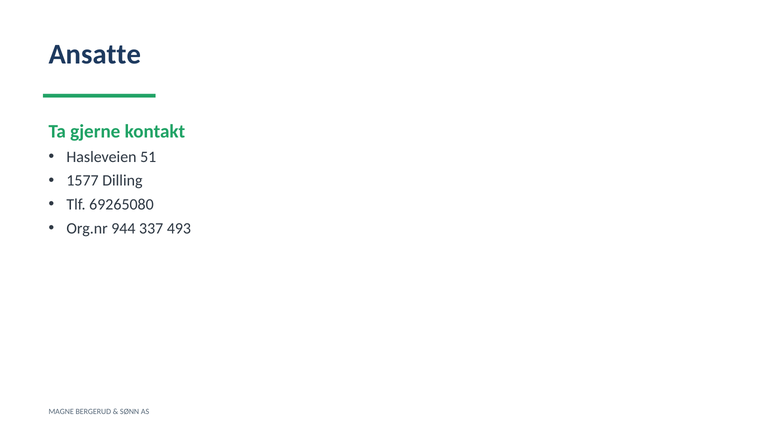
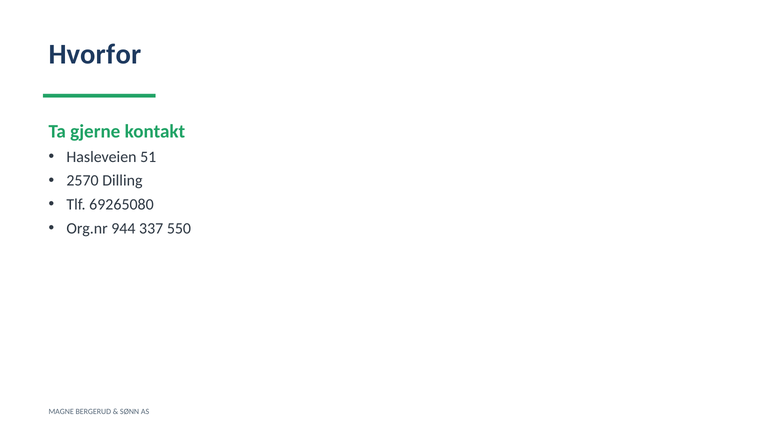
Ansatte: Ansatte -> Hvorfor (95, 54)
1577: 1577 -> 2570 (83, 181)
493: 493 -> 550 (179, 228)
